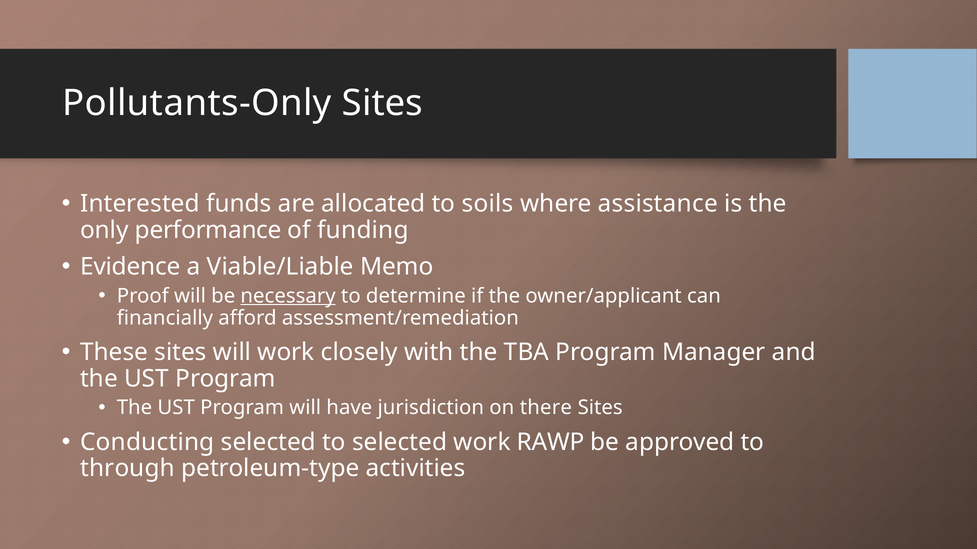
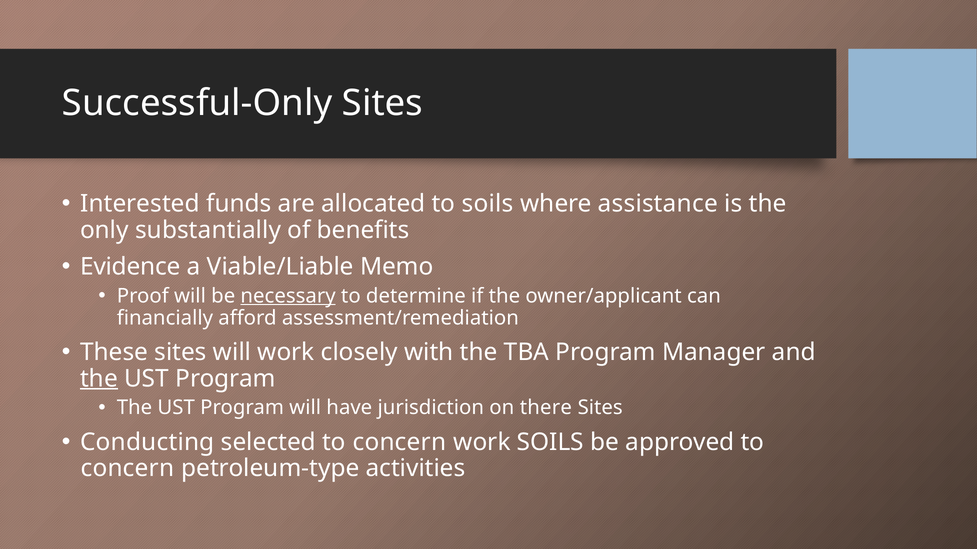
Pollutants-Only: Pollutants-Only -> Successful-Only (197, 103)
performance: performance -> substantially (208, 230)
funding: funding -> benefits (363, 230)
the underline: none -> present (99, 379)
selected to selected: selected -> concern (399, 442)
work RAWP: RAWP -> SOILS (550, 442)
through: through -> concern (127, 469)
